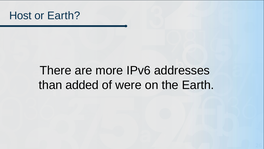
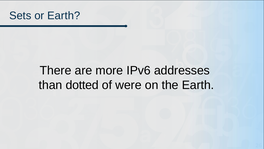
Host: Host -> Sets (20, 16)
added: added -> dotted (82, 85)
